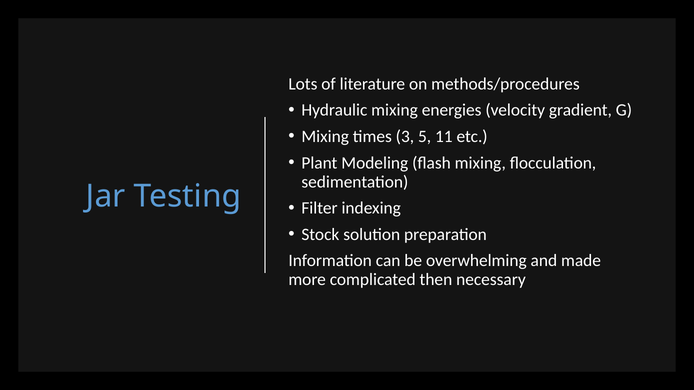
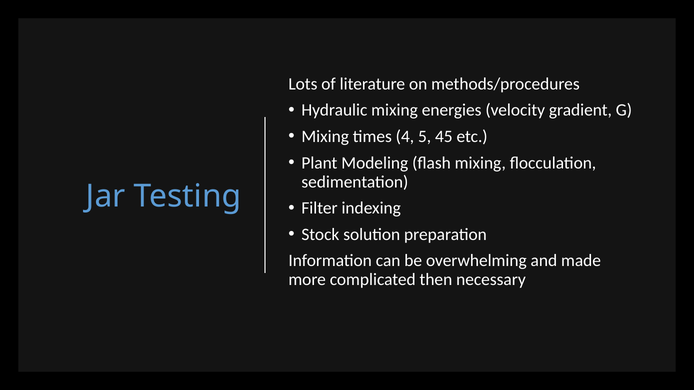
3: 3 -> 4 (405, 137)
11: 11 -> 45 (444, 137)
